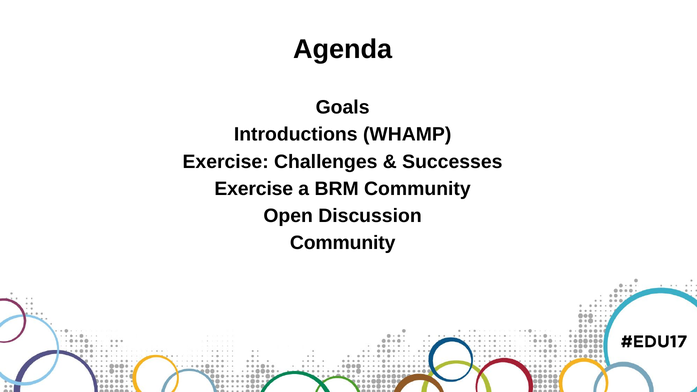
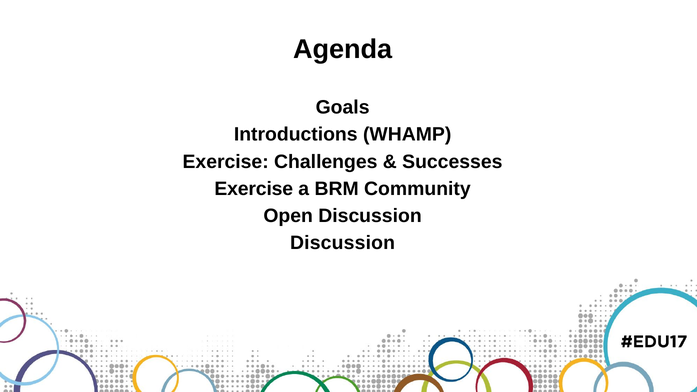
Community: Community -> Discussion (343, 243)
